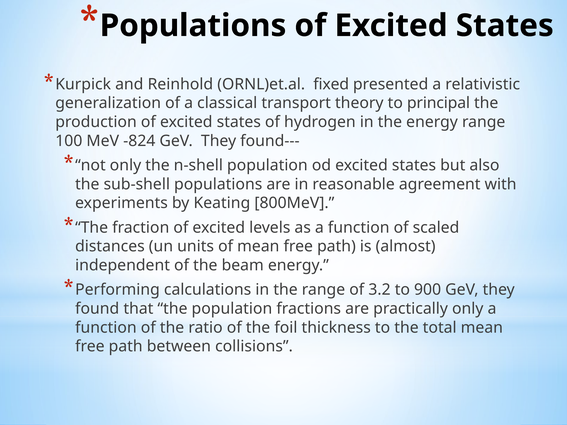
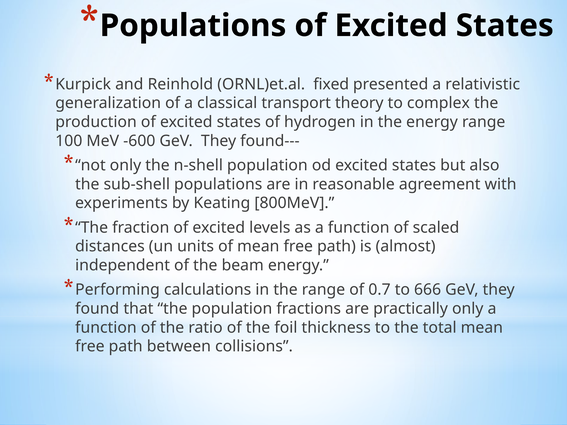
principal: principal -> complex (438, 103)
-824: -824 -> -600 (139, 141)
3.2: 3.2 -> 0.7 (379, 290)
900: 900 -> 666 (428, 290)
